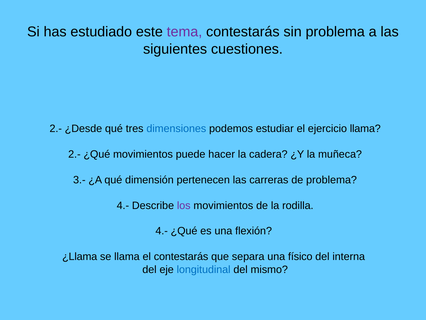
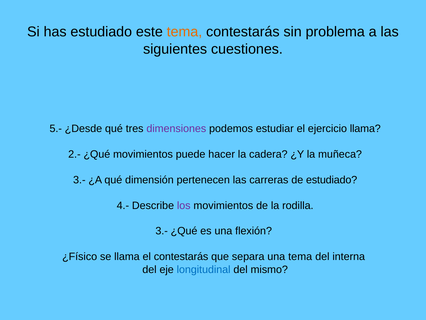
tema colour: purple -> orange (184, 32)
2.-: 2.- -> 5.- (56, 129)
dimensiones colour: blue -> purple (176, 129)
de problema: problema -> estudiado (332, 180)
4.-: 4.- -> 3.- (162, 231)
¿Llama: ¿Llama -> ¿Físico (80, 256)
una físico: físico -> tema (300, 256)
